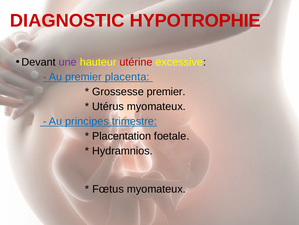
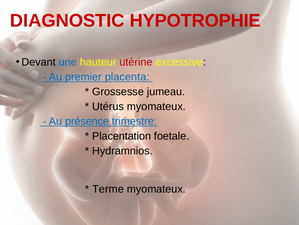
une colour: purple -> blue (68, 62)
Grossesse premier: premier -> jumeau (166, 91)
principes: principes -> présence (87, 121)
Fœtus: Fœtus -> Terme (108, 189)
